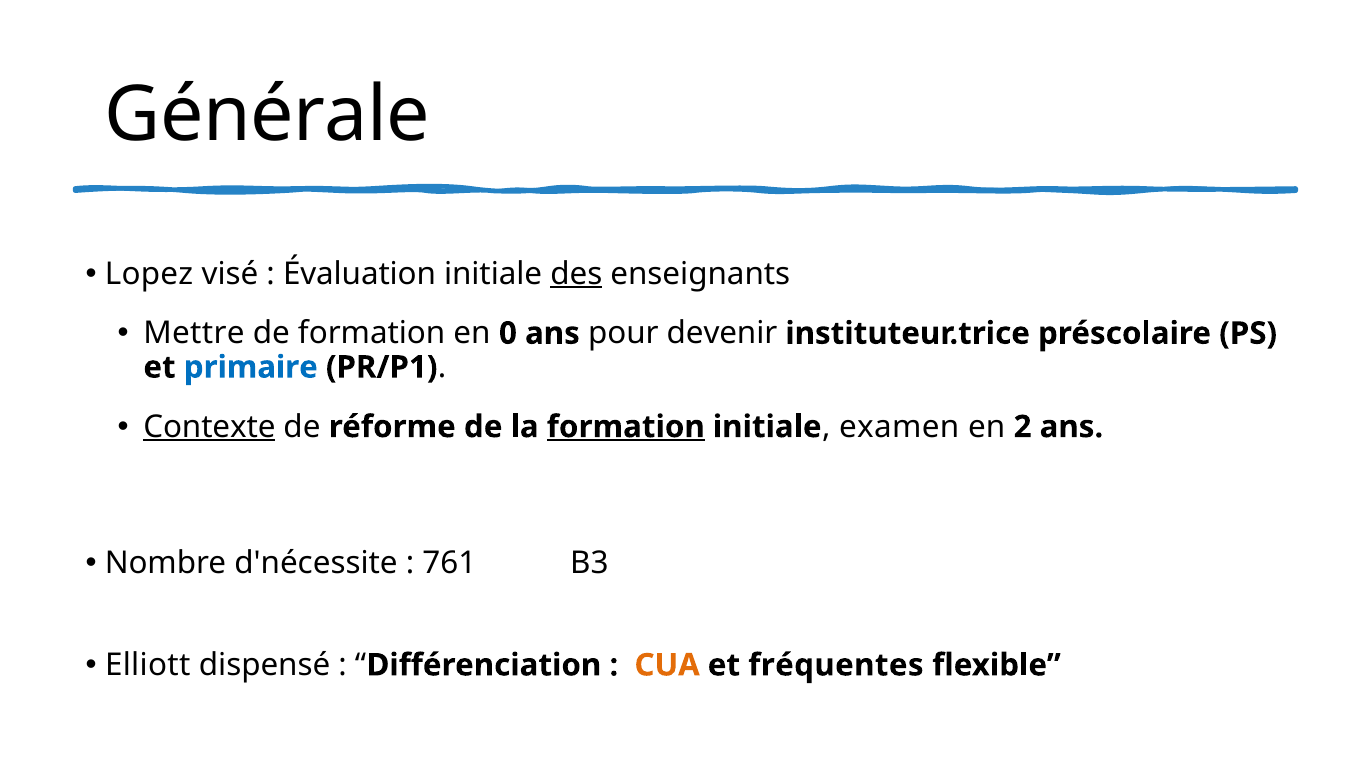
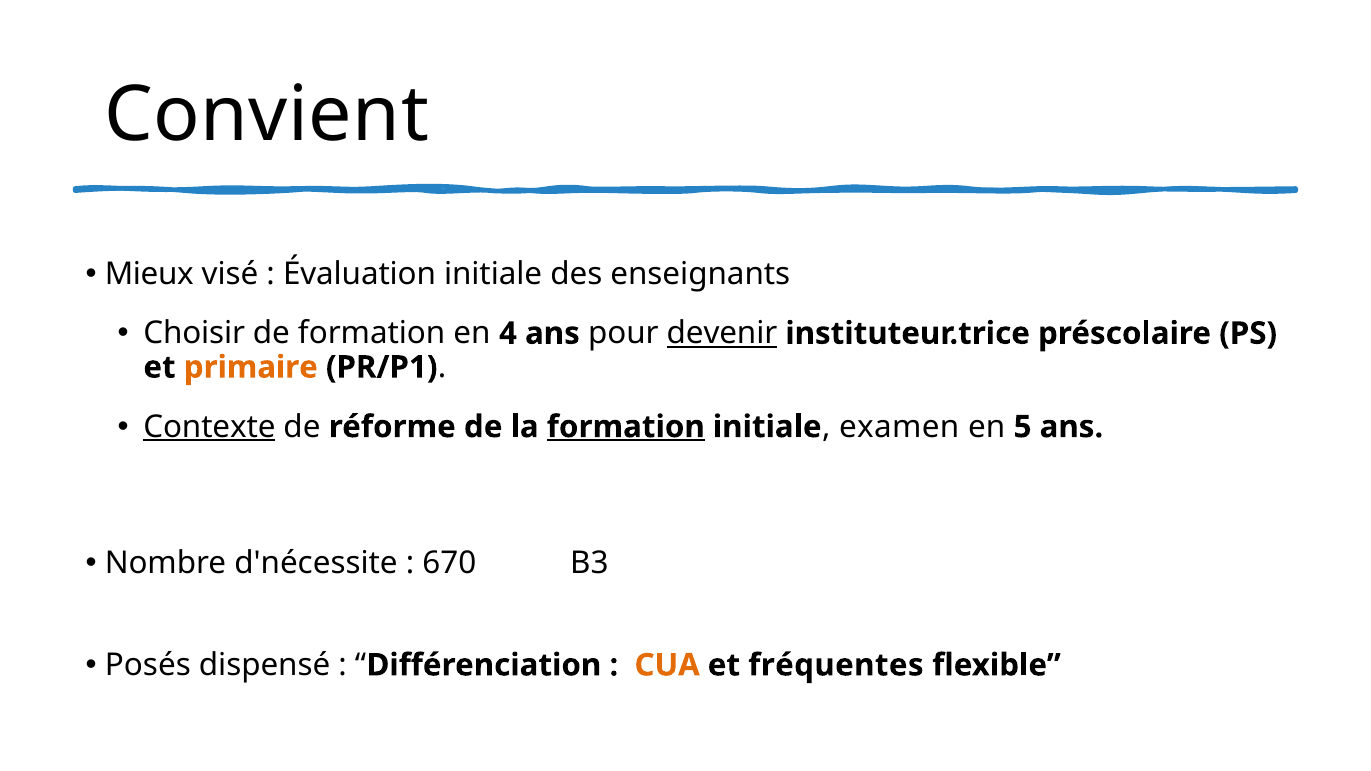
Générale: Générale -> Convient (267, 115)
Lopez: Lopez -> Mieux (149, 274)
des underline: present -> none (576, 274)
Mettre: Mettre -> Choisir (194, 333)
0: 0 -> 4 (508, 333)
devenir underline: none -> present (722, 333)
primaire colour: blue -> orange (251, 367)
2: 2 -> 5 (1023, 427)
761: 761 -> 670 (449, 563)
Elliott: Elliott -> Posés (148, 665)
